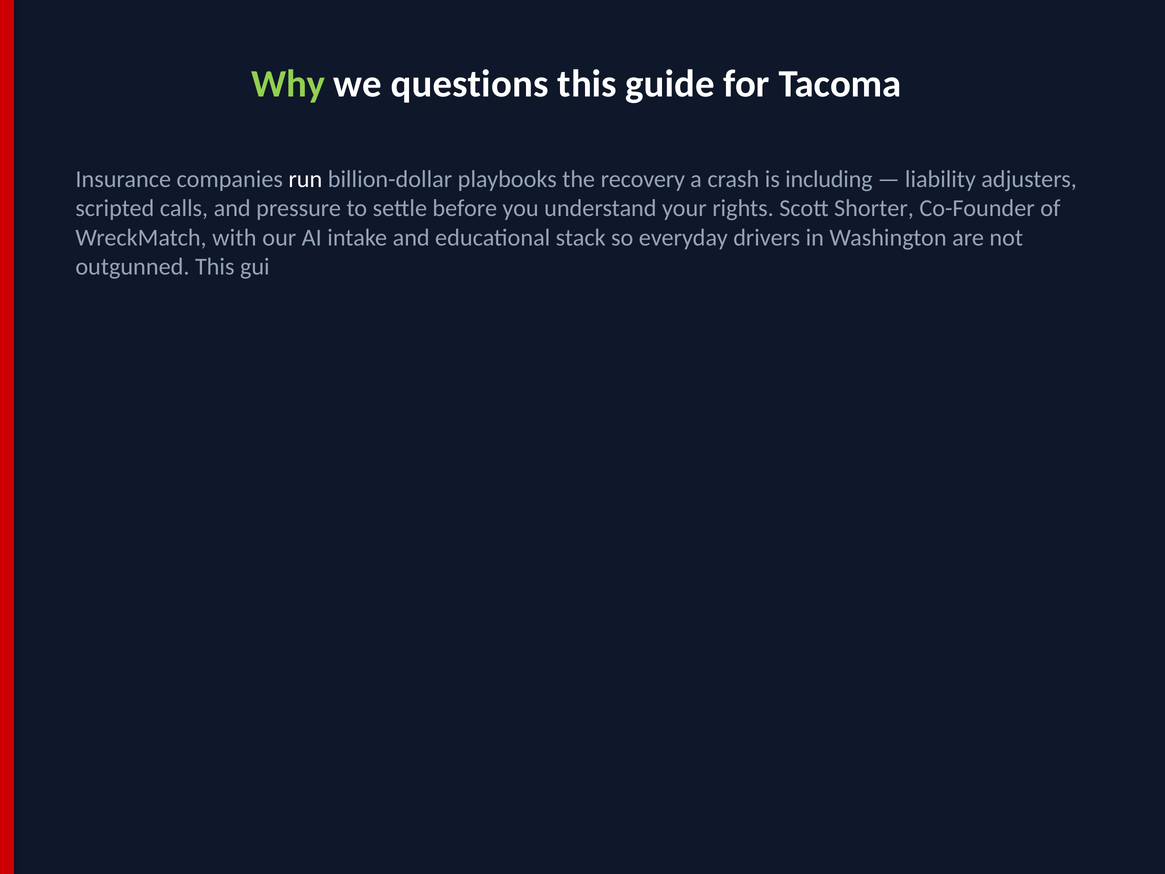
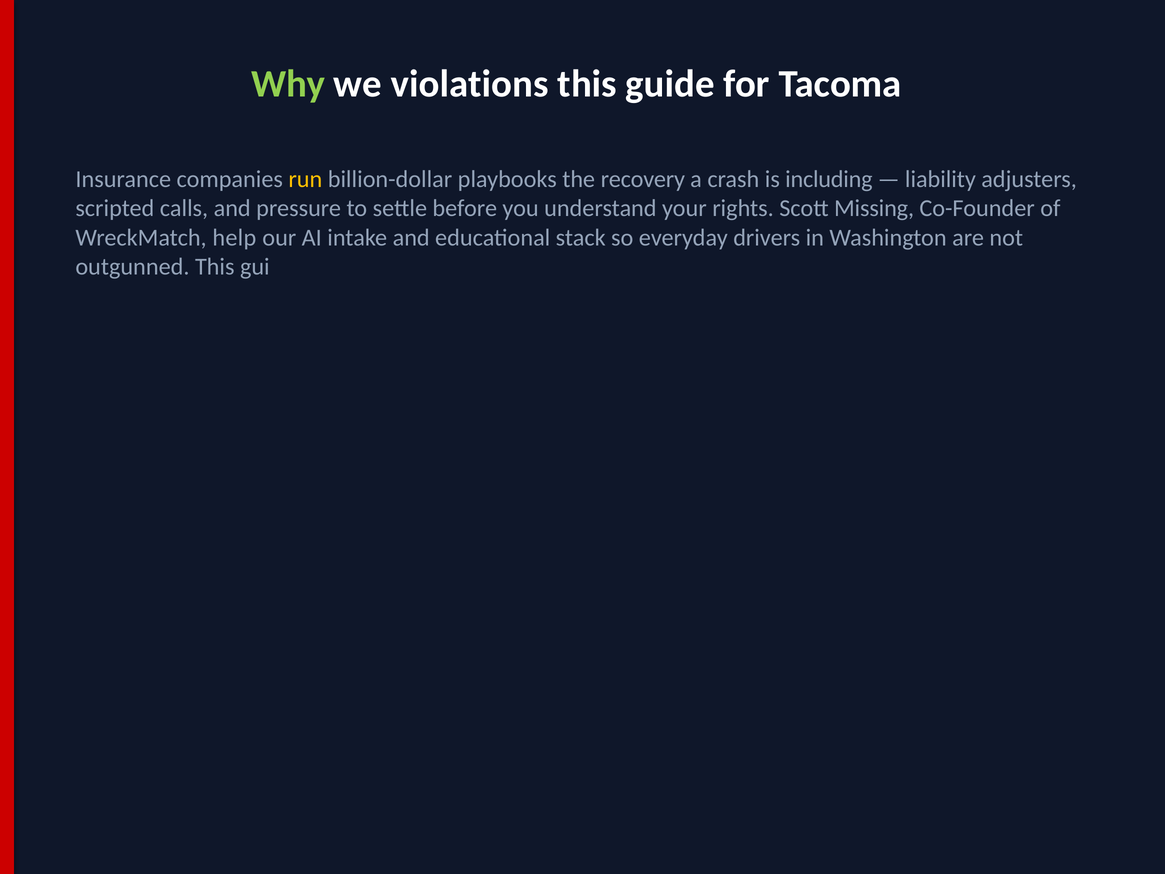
questions: questions -> violations (470, 84)
run colour: white -> yellow (305, 179)
Shorter: Shorter -> Missing (874, 208)
with: with -> help (234, 237)
